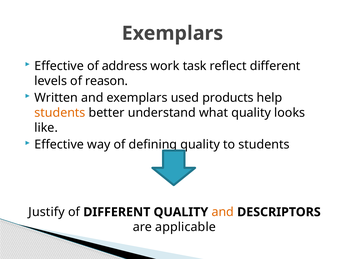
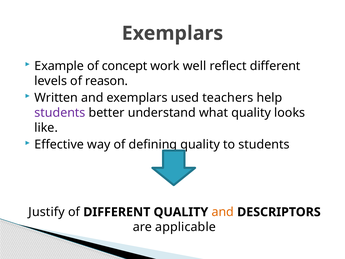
Effective: Effective -> Example (59, 66)
address: address -> concept (125, 66)
task: task -> well (195, 66)
products: products -> teachers (228, 98)
students colour: orange -> purple (60, 113)
